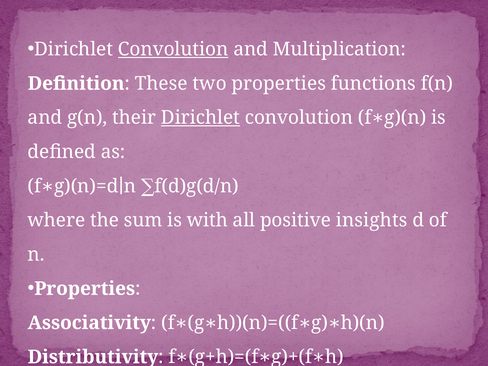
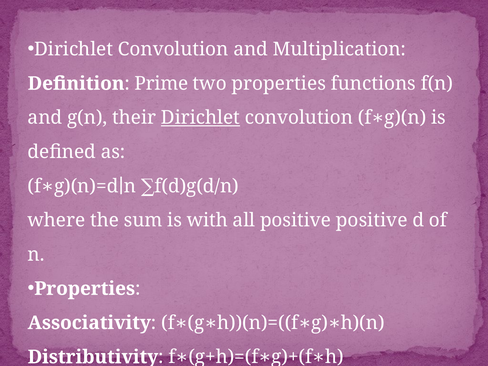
Convolution underline: present -> none (173, 49)
These: These -> Prime (161, 84)
positive insights: insights -> positive (372, 220)
